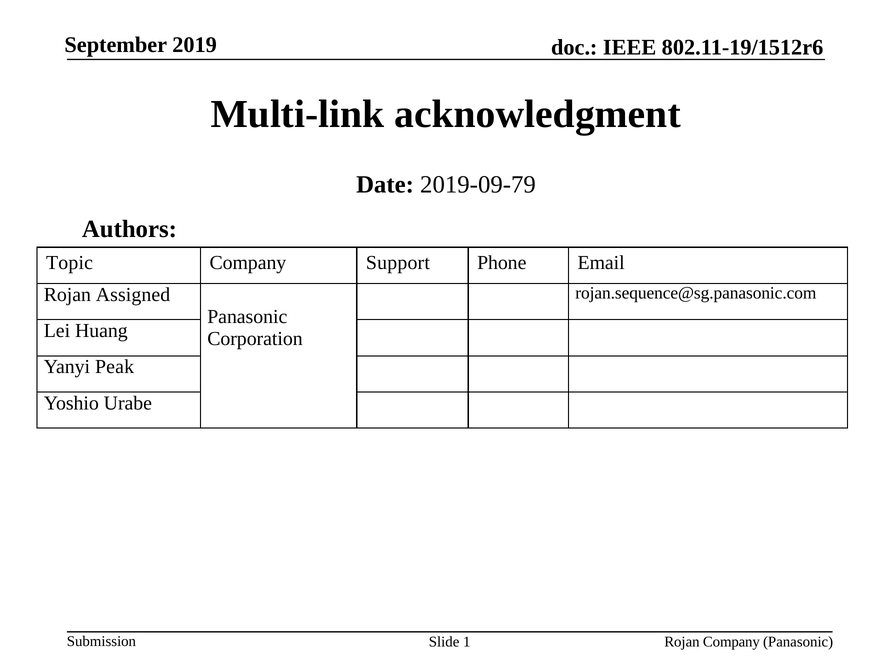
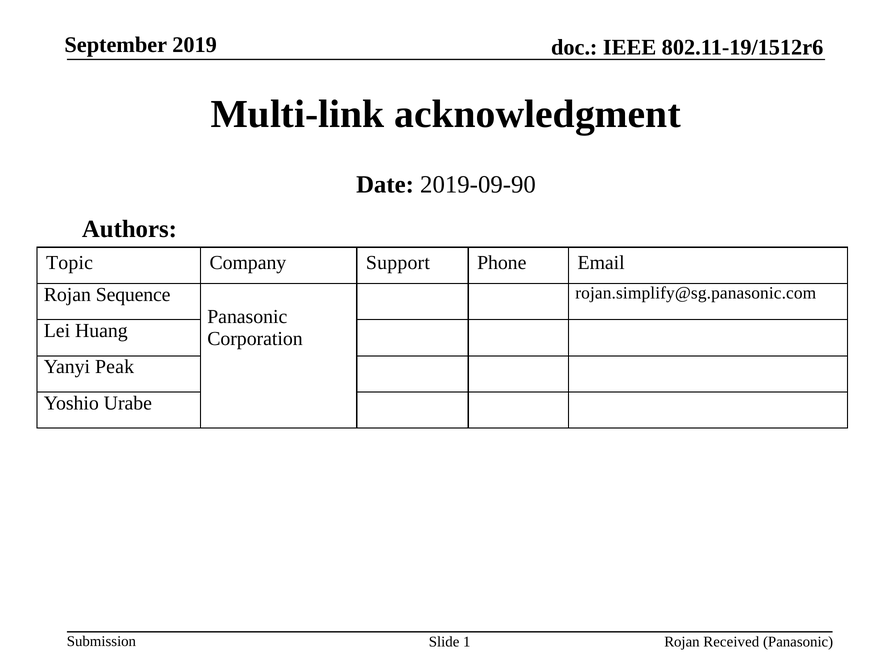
2019-09-79: 2019-09-79 -> 2019-09-90 (478, 185)
rojan.sequence@sg.panasonic.com: rojan.sequence@sg.panasonic.com -> rojan.simplify@sg.panasonic.com (696, 293)
Assigned: Assigned -> Sequence (133, 295)
Rojan Company: Company -> Received (731, 642)
